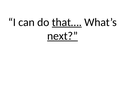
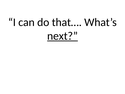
that… underline: present -> none (67, 22)
